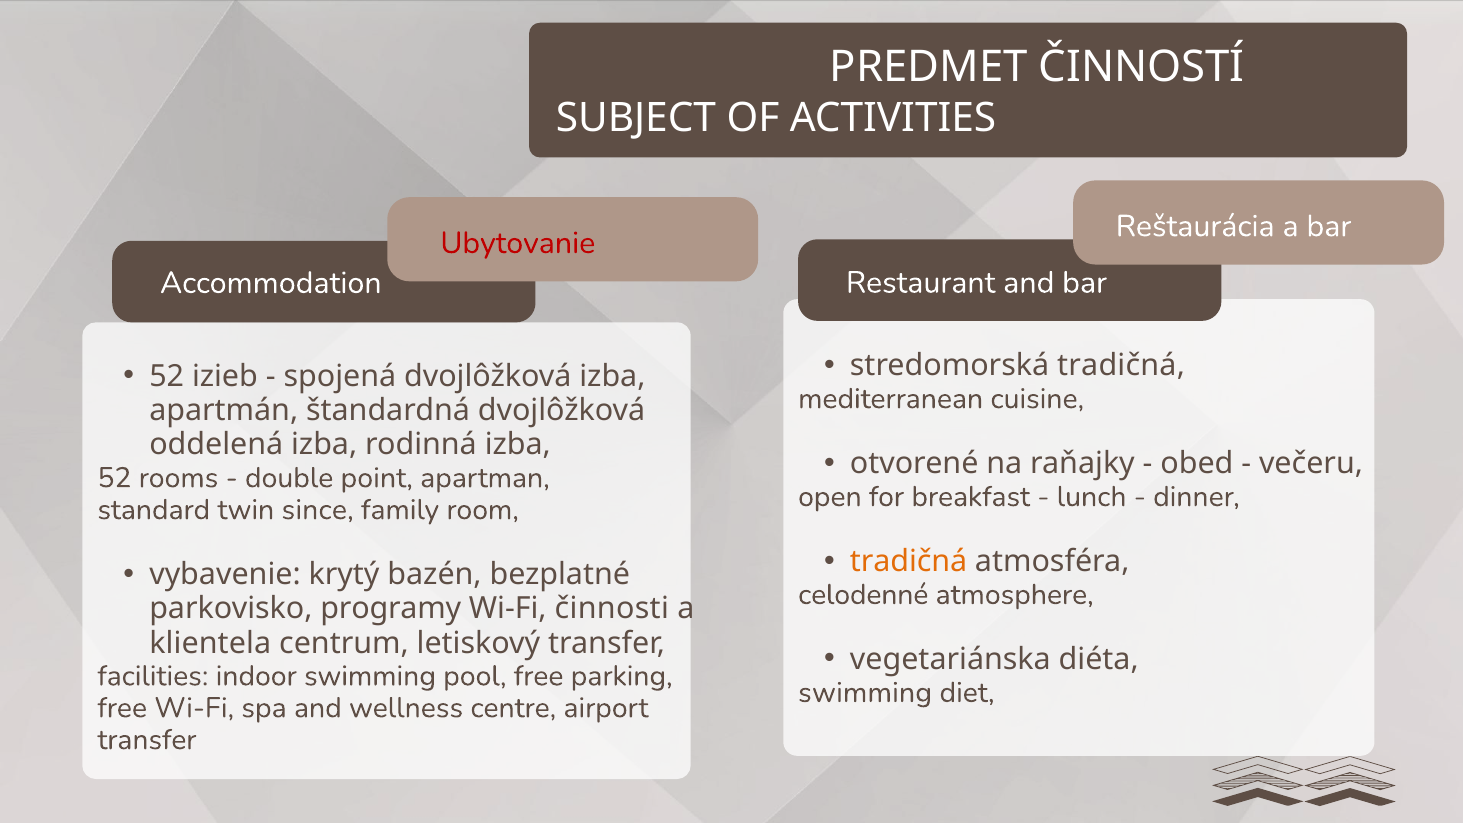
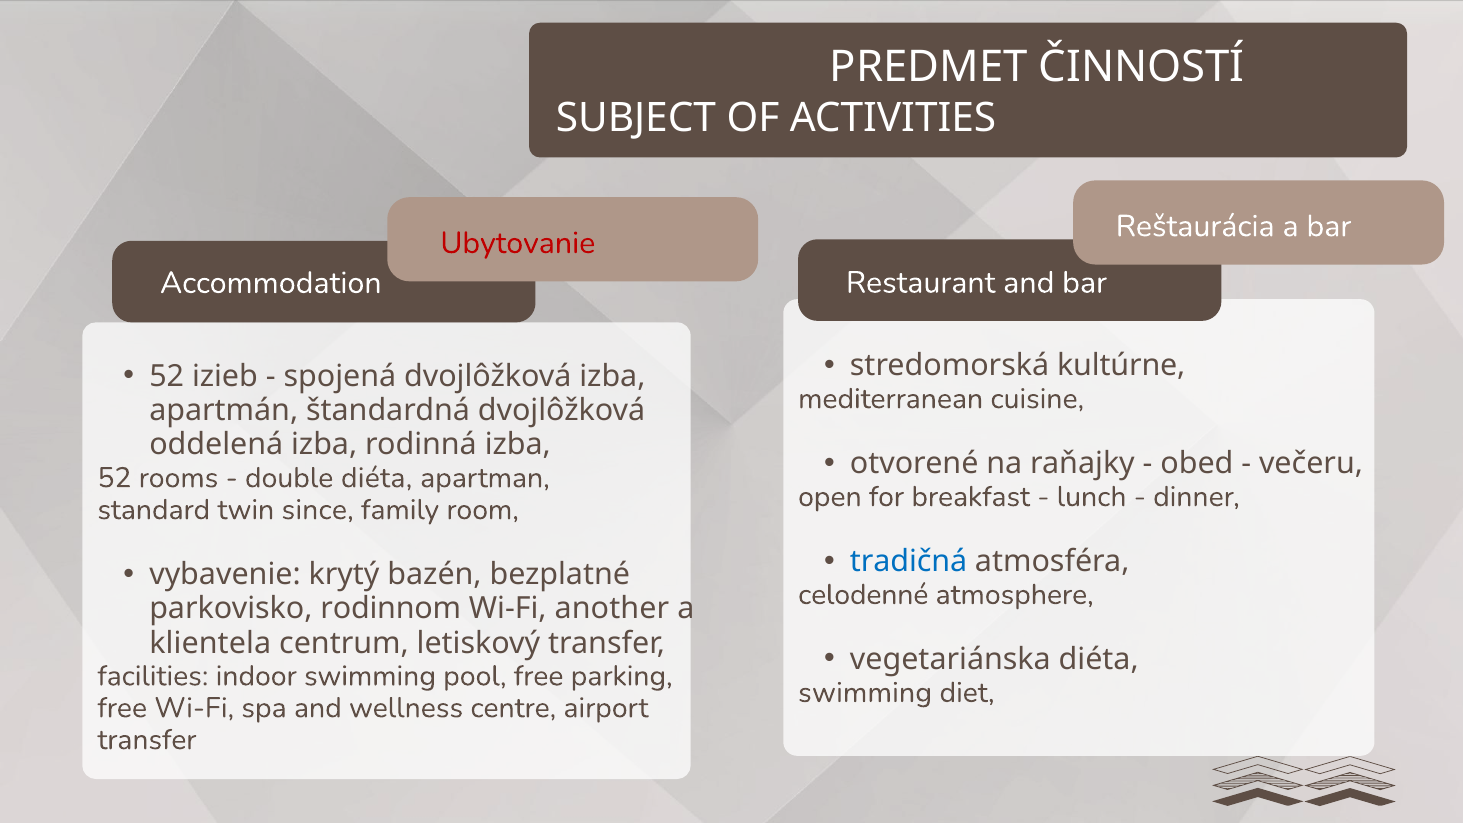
stredomorská tradičná: tradičná -> kultúrne (1121, 366)
double point: point -> diéta (377, 478)
tradičná colour: orange -> blue (909, 562)
programy: programy -> rodinnom (391, 609)
činnosti: činnosti -> another (612, 609)
